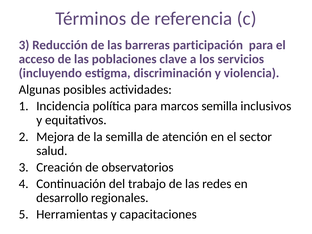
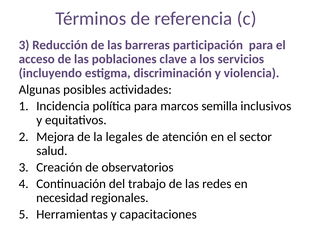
la semilla: semilla -> legales (124, 137)
desarrollo: desarrollo -> necesidad (62, 198)
